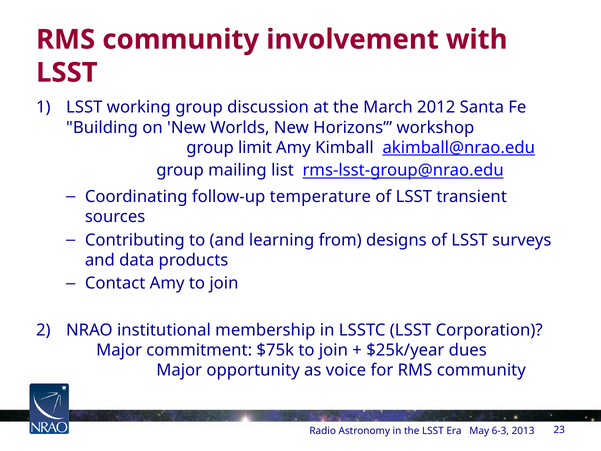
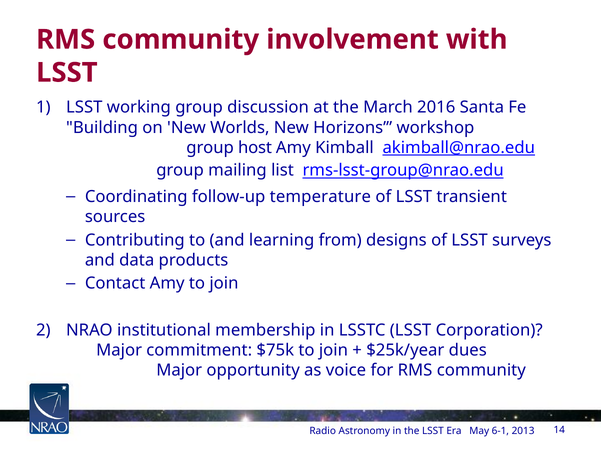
2012: 2012 -> 2016 (436, 107)
limit: limit -> host (255, 147)
6-3: 6-3 -> 6-1 (500, 430)
23: 23 -> 14 (559, 430)
